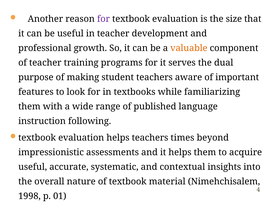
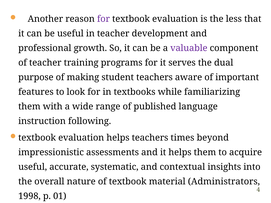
size: size -> less (234, 19)
valuable colour: orange -> purple (189, 48)
Nimehchisalem: Nimehchisalem -> Administrators (224, 182)
